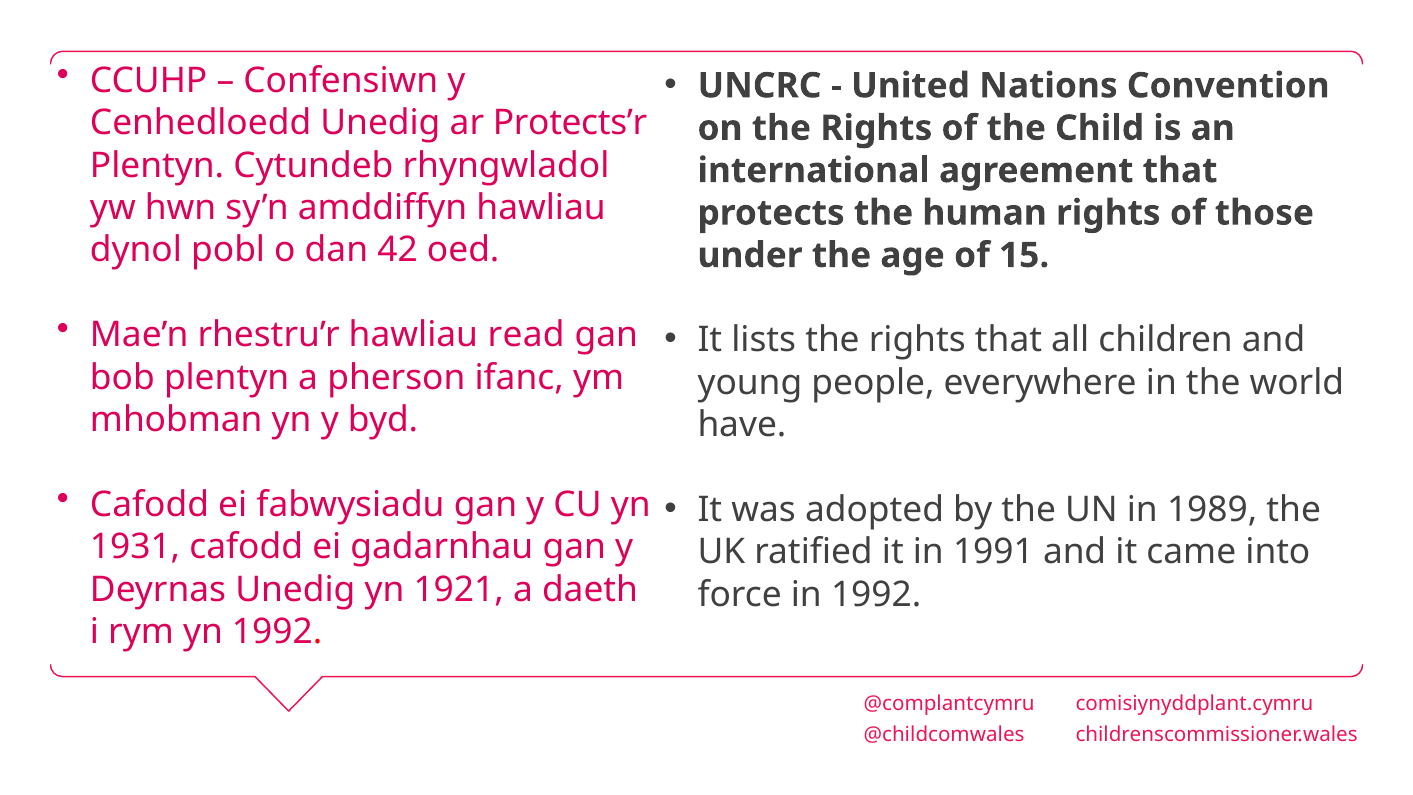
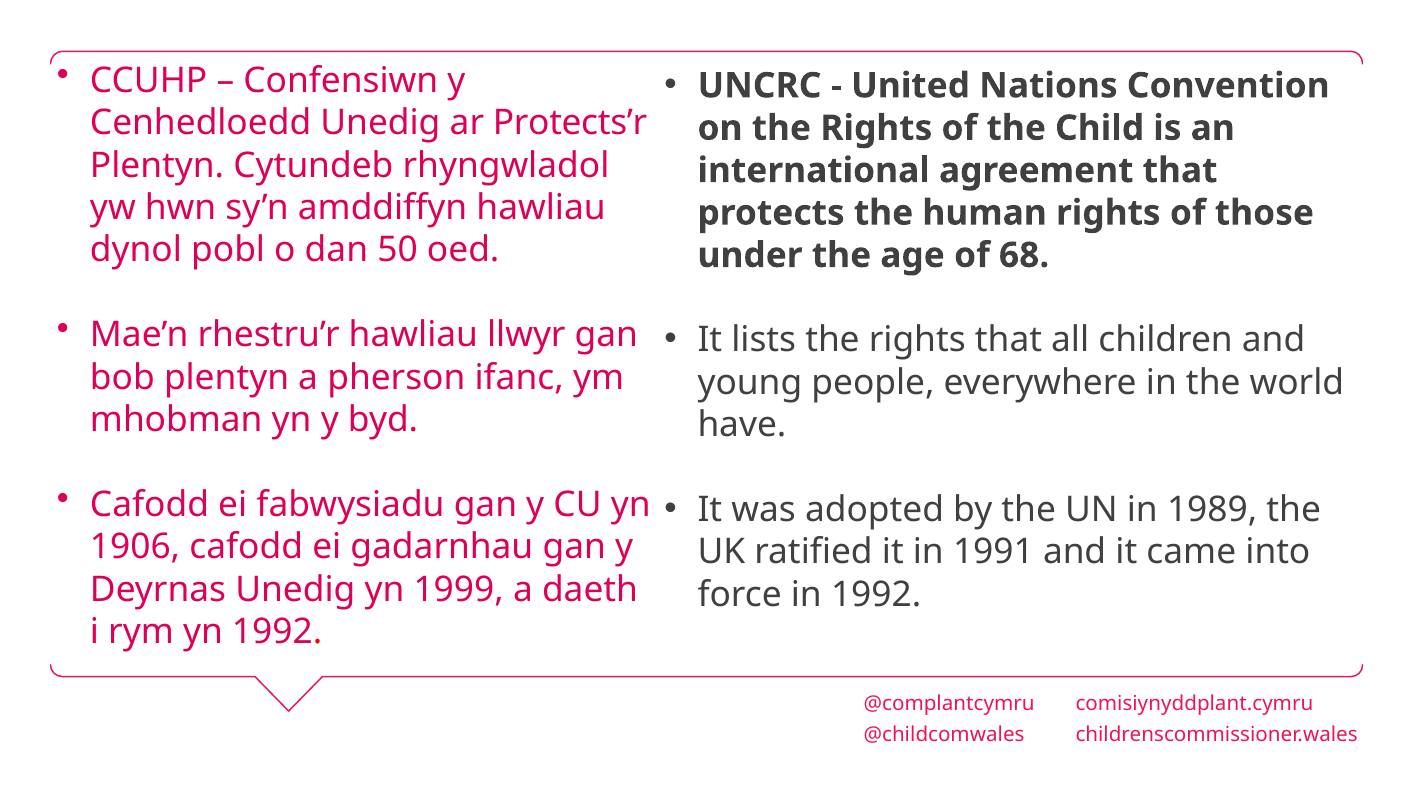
42: 42 -> 50 (398, 250)
15: 15 -> 68 (1024, 255)
read: read -> llwyr (526, 335)
1931: 1931 -> 1906 (135, 547)
1921: 1921 -> 1999 (459, 589)
